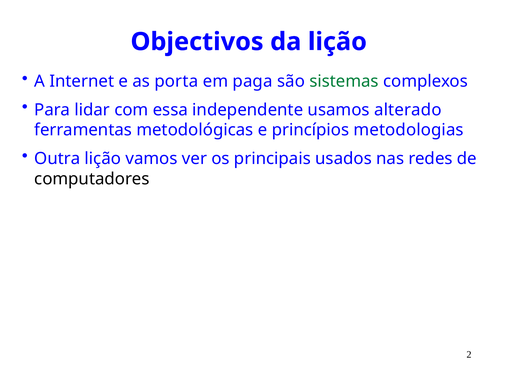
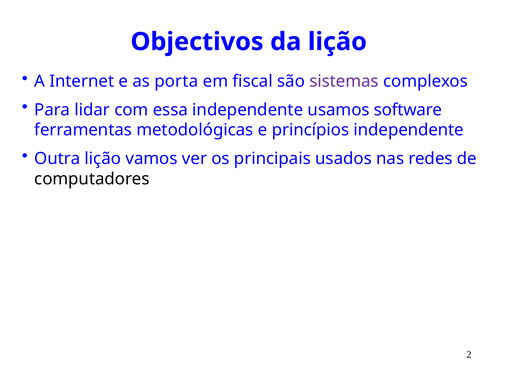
paga: paga -> fiscal (253, 81)
sistemas colour: green -> purple (344, 81)
alterado: alterado -> software (408, 110)
princípios metodologias: metodologias -> independente (409, 130)
